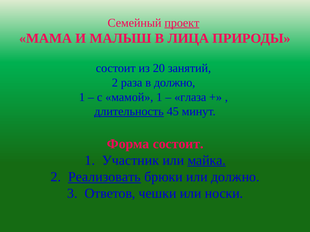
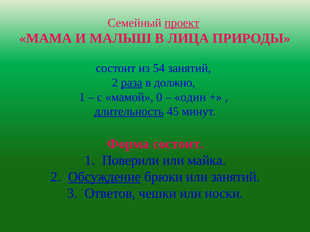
20: 20 -> 54 (159, 68)
раза underline: none -> present (132, 83)
мамой 1: 1 -> 0 (159, 97)
глаза: глаза -> один (190, 97)
Участник: Участник -> Поверили (131, 161)
майка underline: present -> none (207, 161)
Реализовать: Реализовать -> Обсуждение (105, 177)
или должно: должно -> занятий (235, 177)
